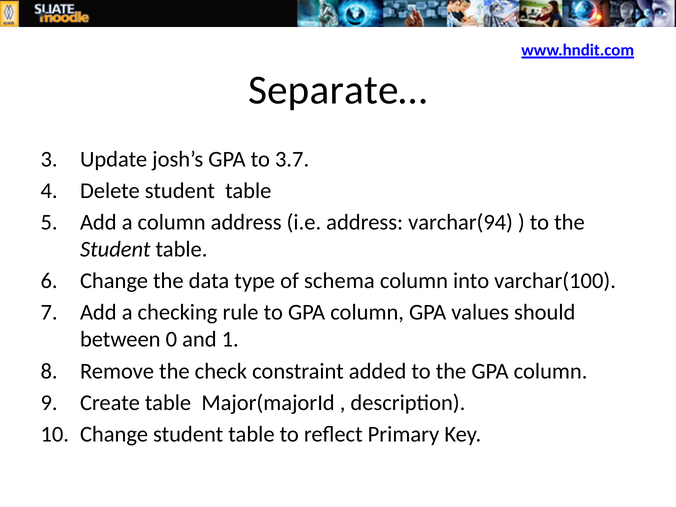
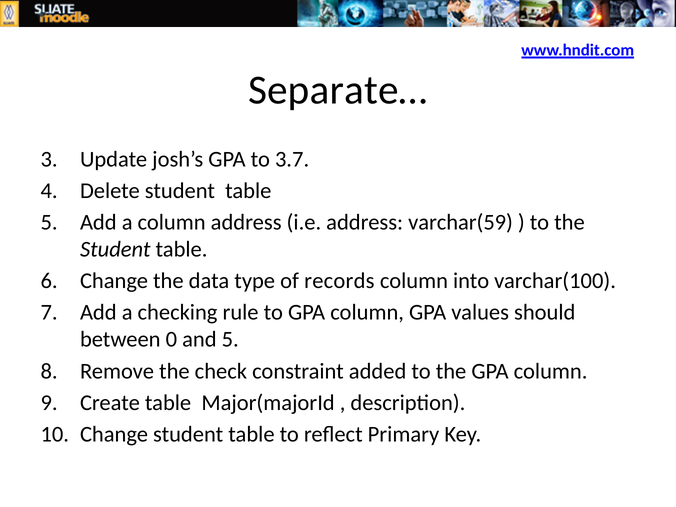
varchar(94: varchar(94 -> varchar(59 (461, 222)
schema: schema -> records (339, 281)
and 1: 1 -> 5 (230, 340)
